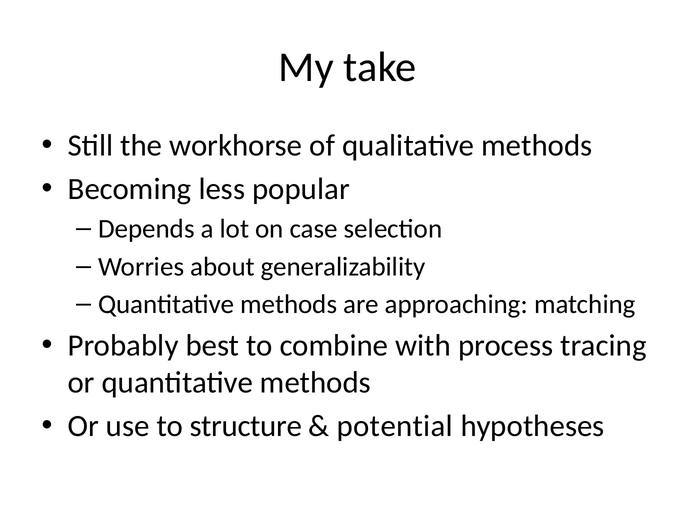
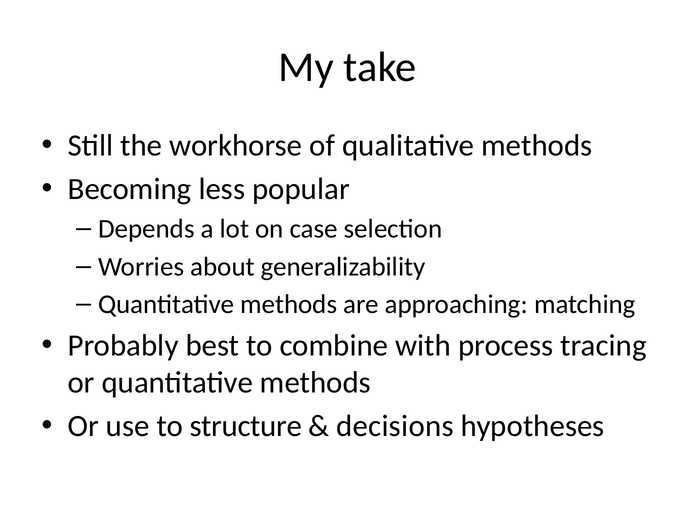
potential: potential -> decisions (395, 426)
